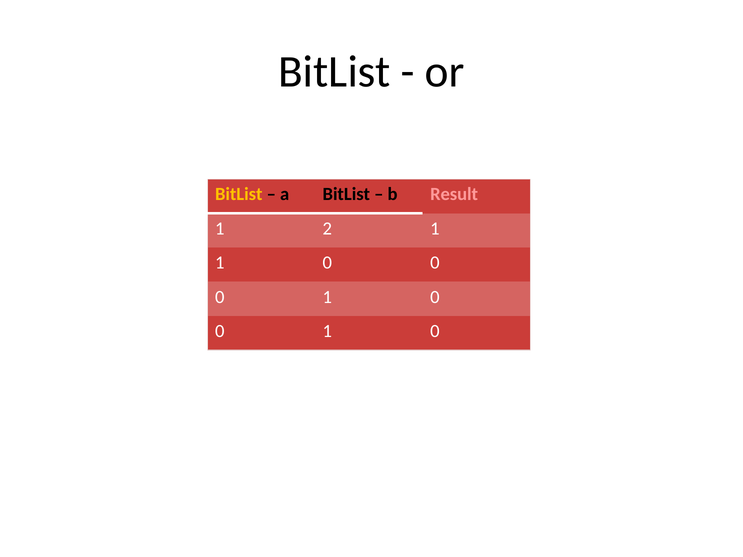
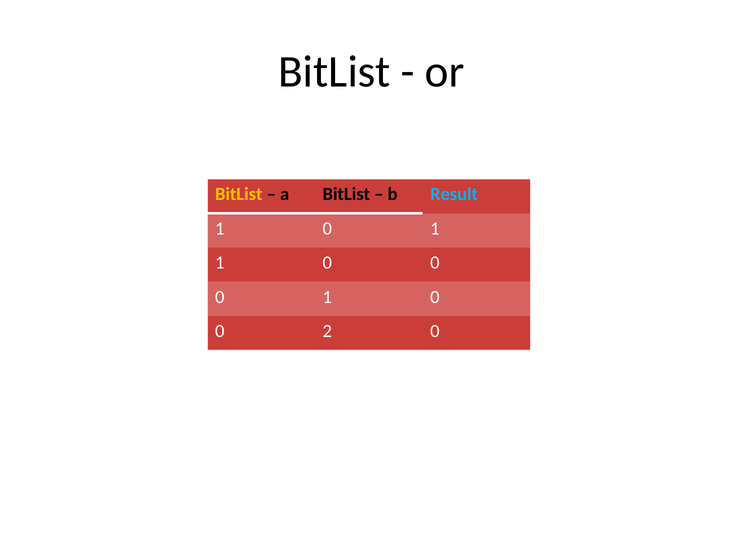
Result colour: pink -> light blue (454, 194)
2: 2 -> 0 (327, 229)
1: 1 -> 2 (327, 331)
